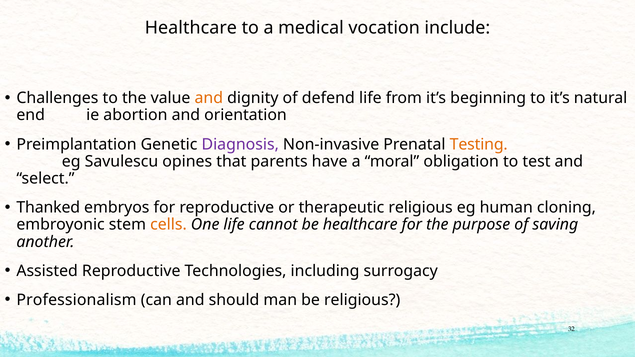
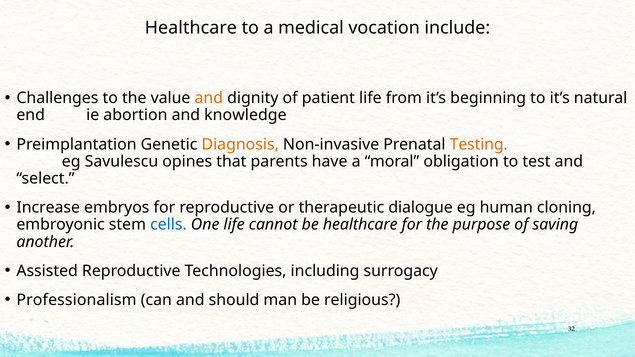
defend: defend -> patient (328, 98)
orientation: orientation -> knowledge (245, 115)
Diagnosis colour: purple -> orange (240, 144)
Thanked: Thanked -> Increase (48, 208)
therapeutic religious: religious -> dialogue (421, 208)
cells colour: orange -> blue (168, 225)
